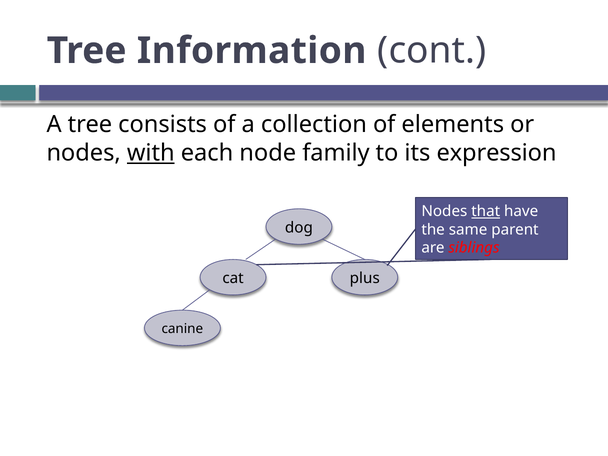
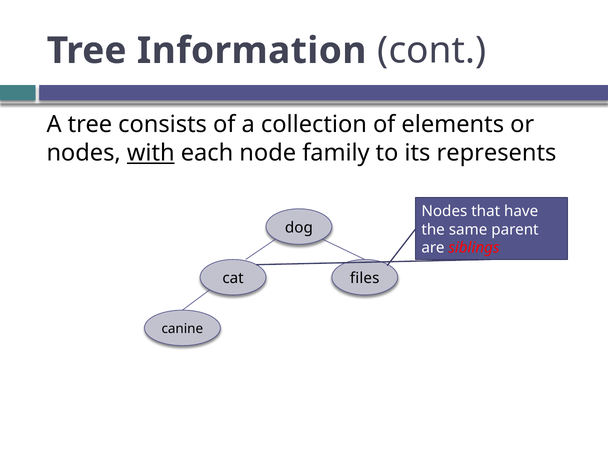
expression: expression -> represents (496, 153)
that underline: present -> none (486, 211)
plus: plus -> files (365, 278)
